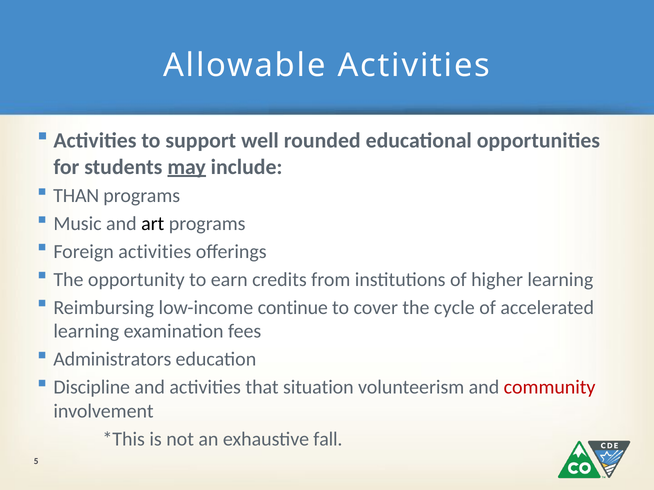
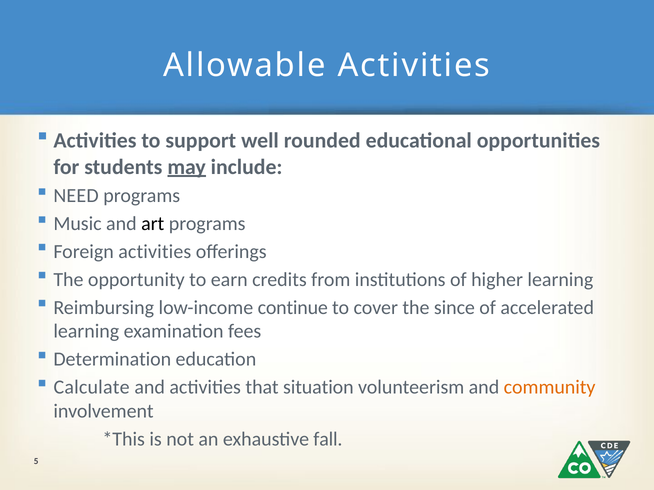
THAN: THAN -> NEED (76, 196)
cycle: cycle -> since (454, 308)
Administrators: Administrators -> Determination (112, 360)
Discipline: Discipline -> Calculate (92, 388)
community colour: red -> orange (550, 388)
